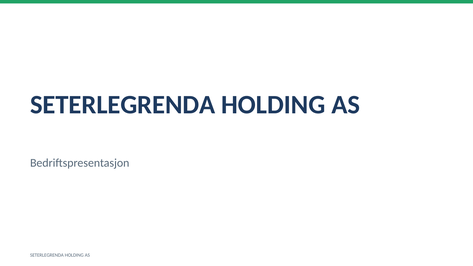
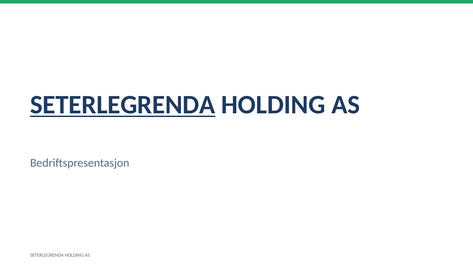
SETERLEGRENDA underline: none -> present (123, 105)
